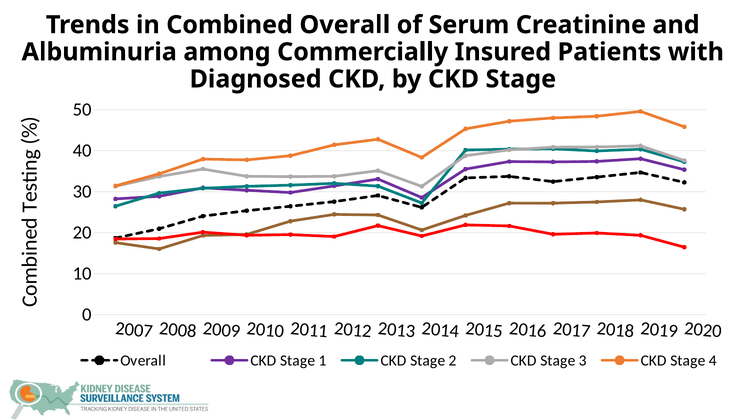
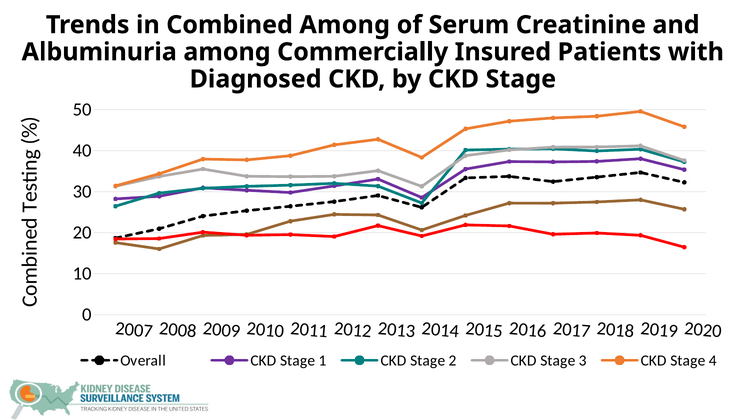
Combined Overall: Overall -> Among (345, 25)
